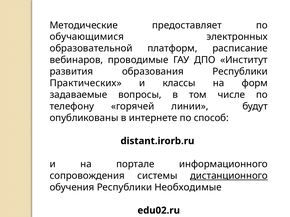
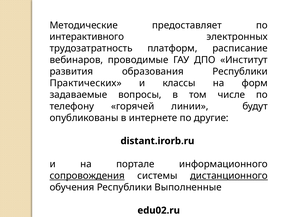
обучающимися: обучающимися -> интерактивного (87, 37)
образовательной: образовательной -> трудозатратность (91, 48)
способ: способ -> другие (211, 118)
сопровождения underline: none -> present (87, 176)
Необходимые: Необходимые -> Выполненные (188, 188)
